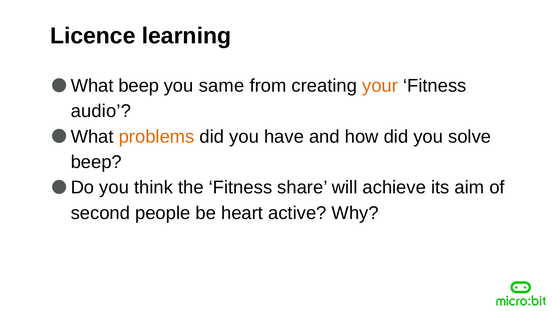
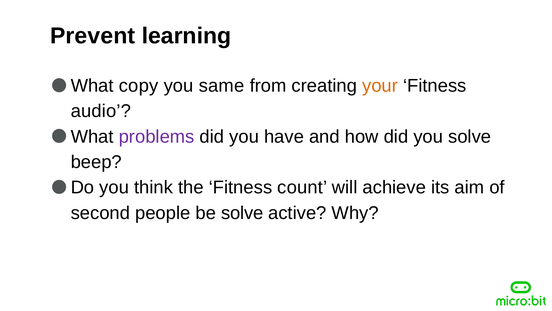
Licence: Licence -> Prevent (93, 36)
What beep: beep -> copy (139, 86)
problems colour: orange -> purple (157, 136)
share: share -> count (302, 187)
be heart: heart -> solve (242, 213)
